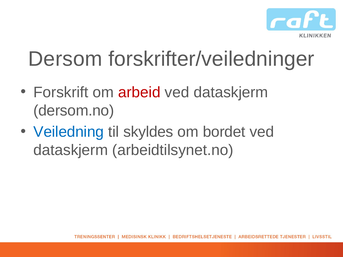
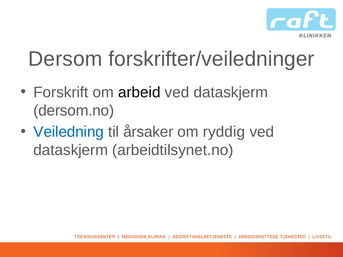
arbeid colour: red -> black (139, 92)
skyldes: skyldes -> årsaker (148, 132)
bordet: bordet -> ryddig (224, 132)
